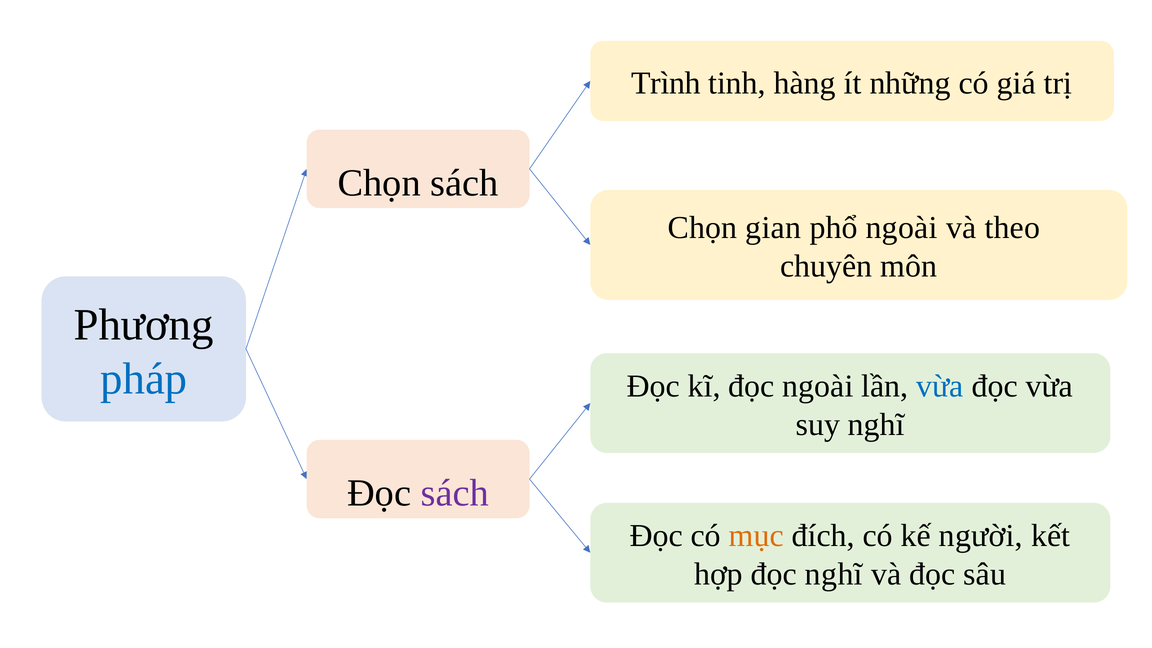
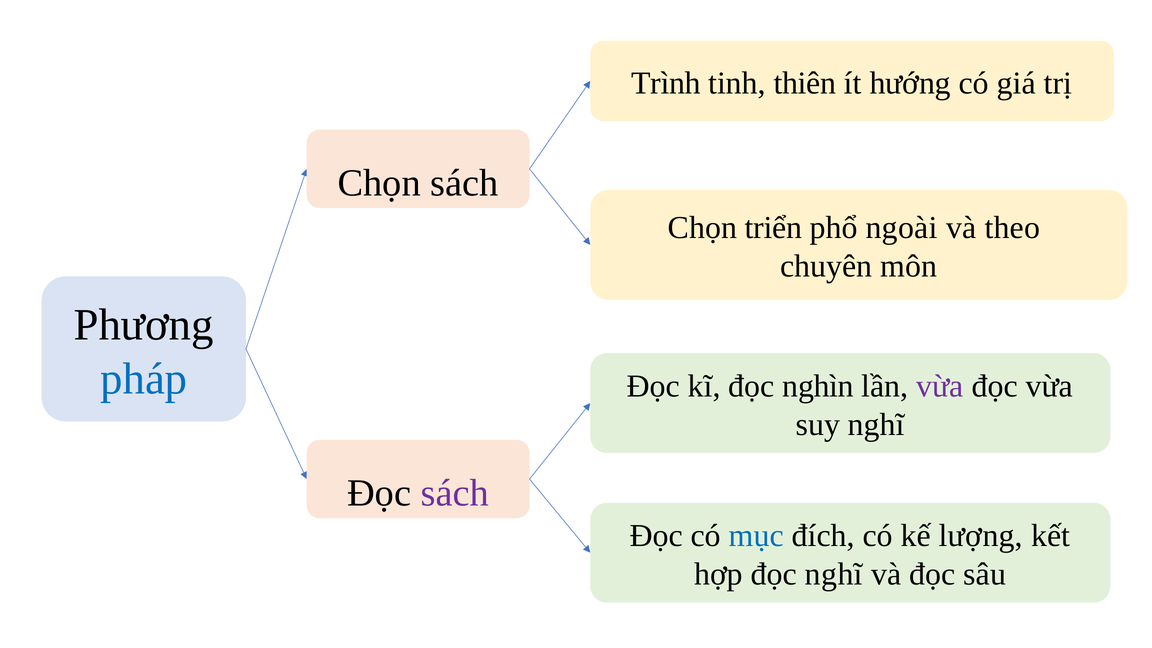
hàng: hàng -> thiên (805, 83)
những: những -> hướng (910, 83)
gian: gian -> triển (774, 228)
đọc ngoài: ngoài -> nghìn (818, 386)
vừa colour: blue -> purple (940, 386)
mục colour: orange -> blue (756, 536)
người: người -> lượng (981, 536)
